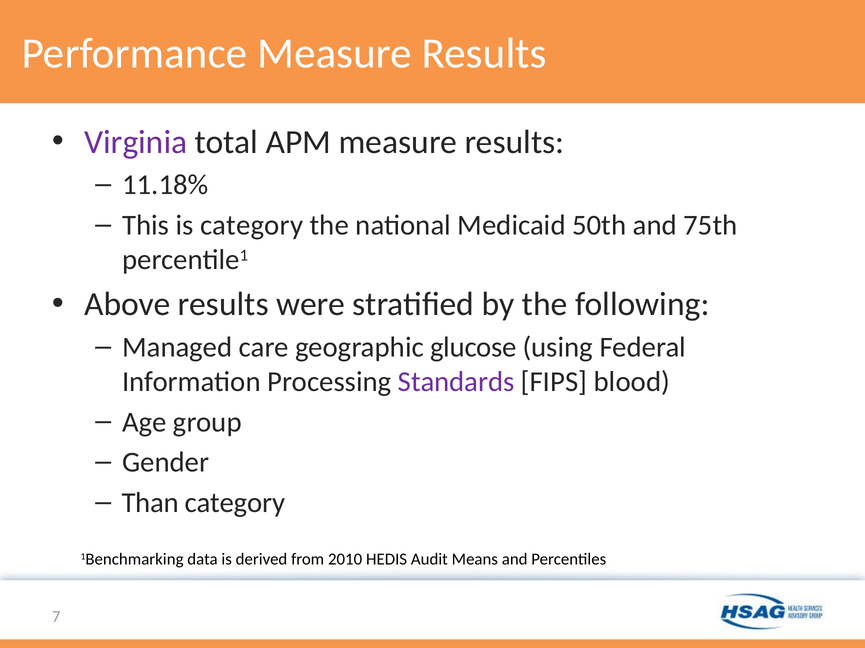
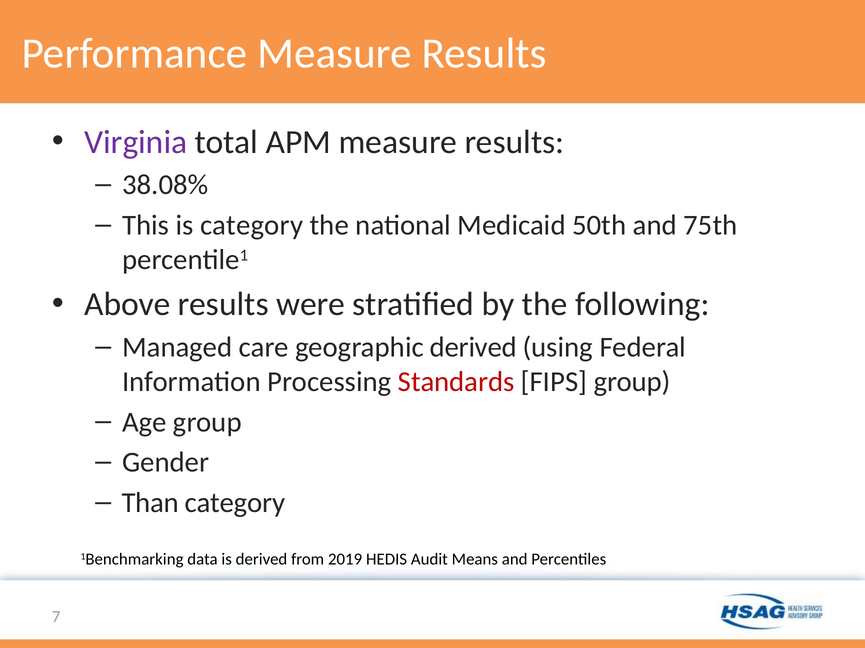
11.18%: 11.18% -> 38.08% (165, 185)
geographic glucose: glucose -> derived (473, 348)
Standards colour: purple -> red (456, 382)
FIPS blood: blood -> group (632, 382)
2010: 2010 -> 2019 (345, 560)
